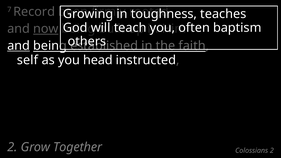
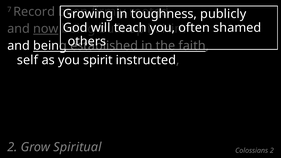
teaches: teaches -> publicly (223, 14)
baptism: baptism -> shamed (237, 28)
and underline: present -> none (19, 46)
head: head -> spirit (98, 60)
Together: Together -> Spiritual (77, 147)
